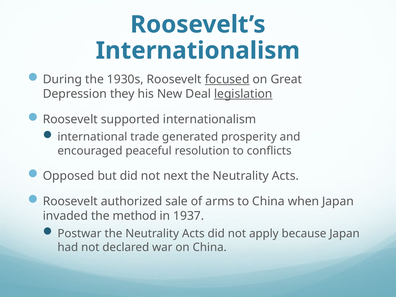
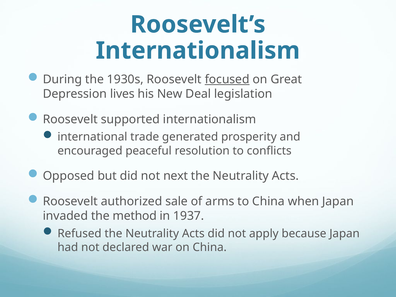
they: they -> lives (122, 94)
legislation underline: present -> none (243, 94)
Postwar: Postwar -> Refused (79, 233)
